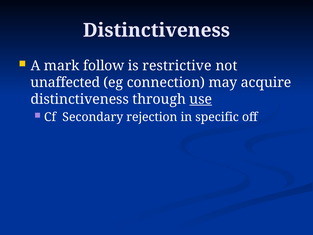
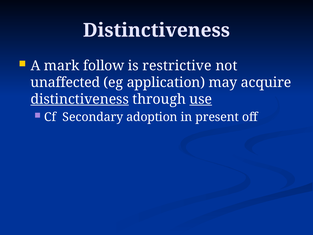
connection: connection -> application (166, 82)
distinctiveness underline: none -> present (80, 99)
rejection: rejection -> adoption (152, 117)
specific: specific -> present (217, 117)
